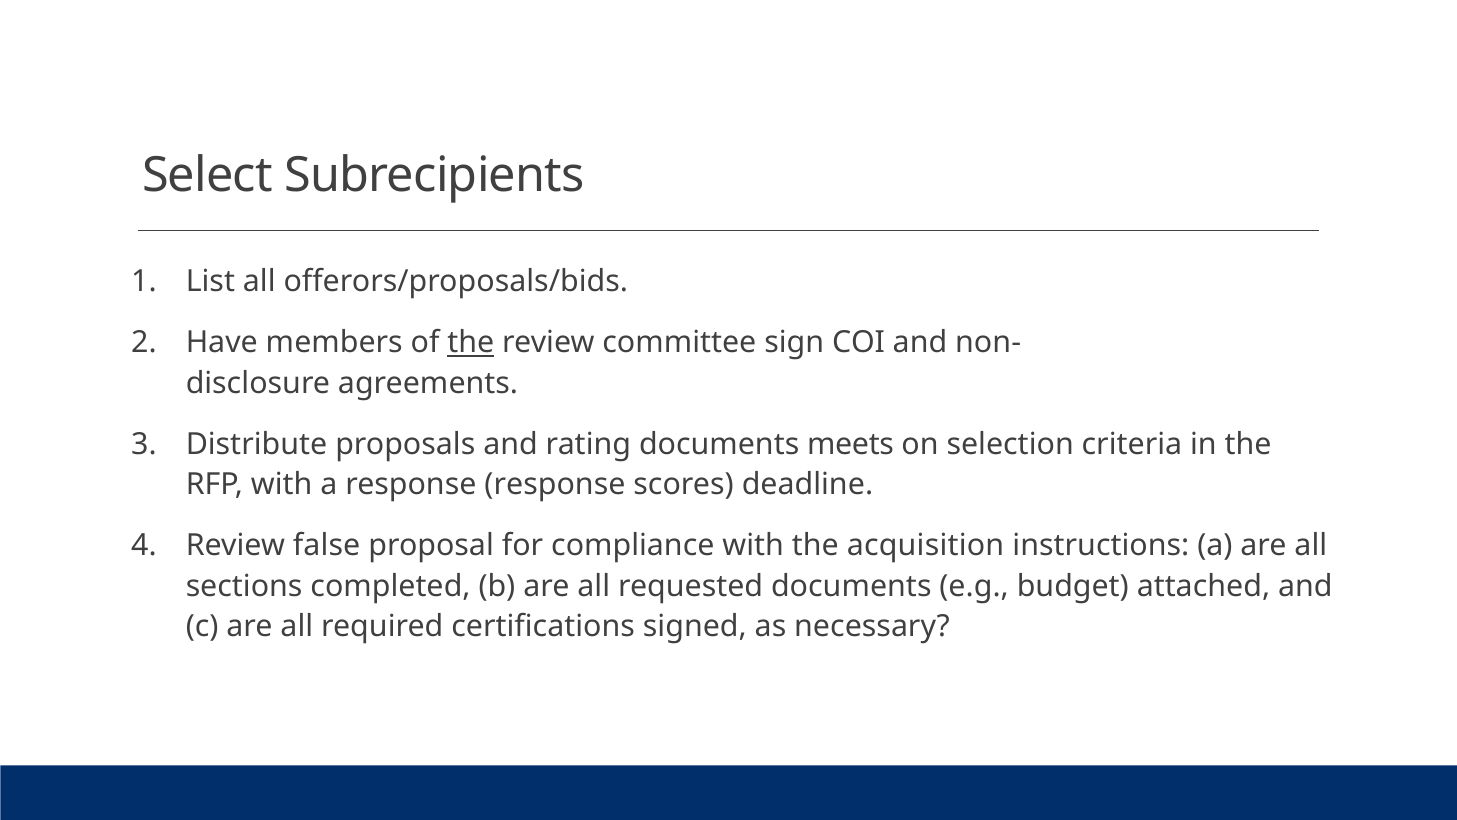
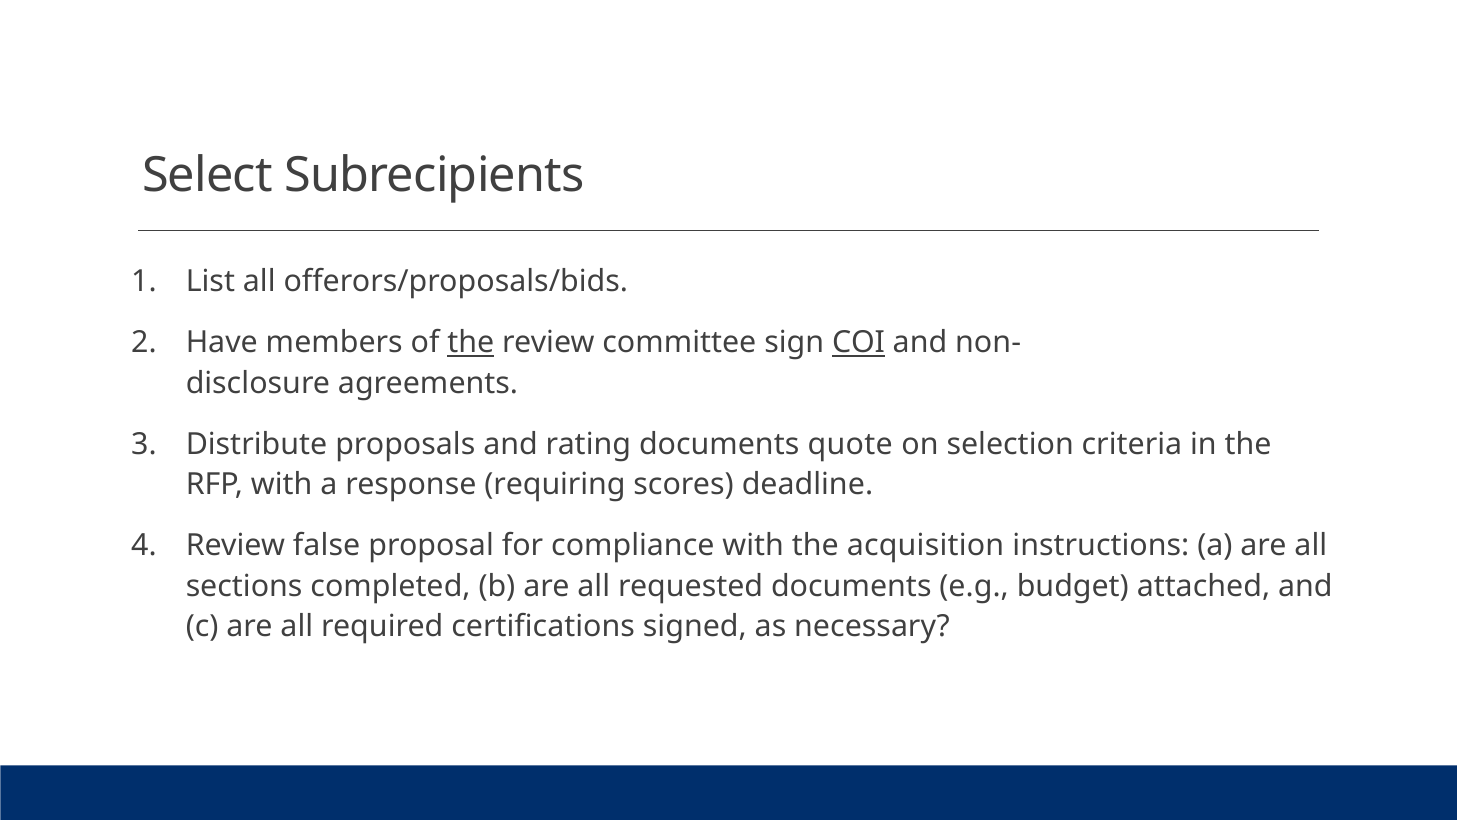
COI underline: none -> present (858, 343)
meets: meets -> quote (850, 444)
response response: response -> requiring (555, 484)
